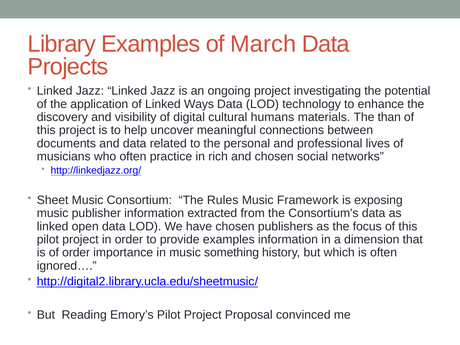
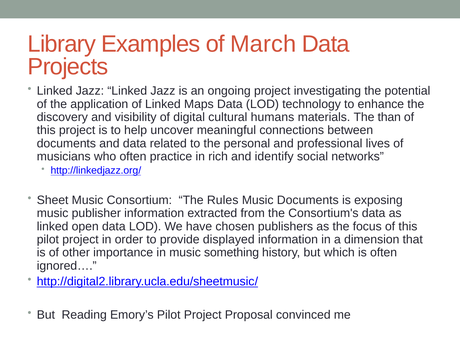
Ways: Ways -> Maps (199, 104)
and chosen: chosen -> identify (274, 156)
Music Framework: Framework -> Documents (308, 200)
provide examples: examples -> displayed (229, 240)
of order: order -> other (76, 253)
